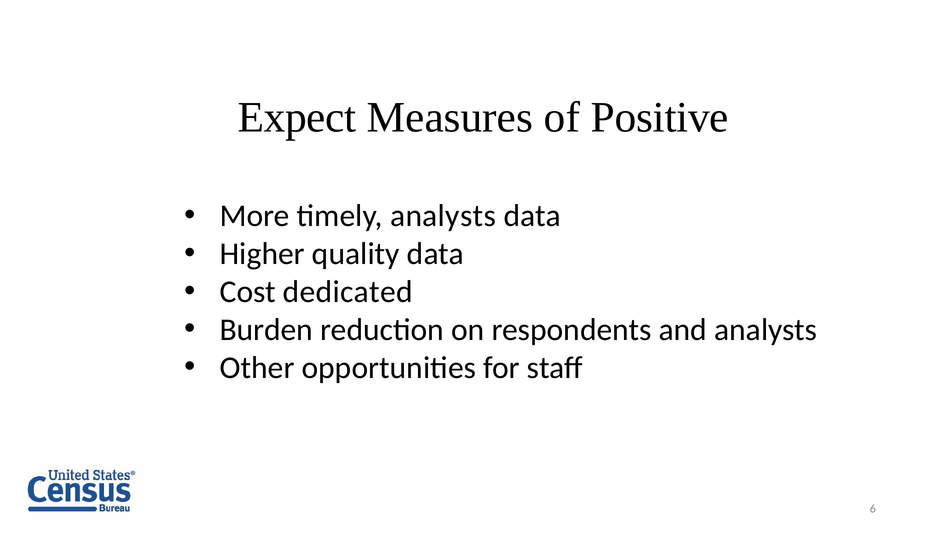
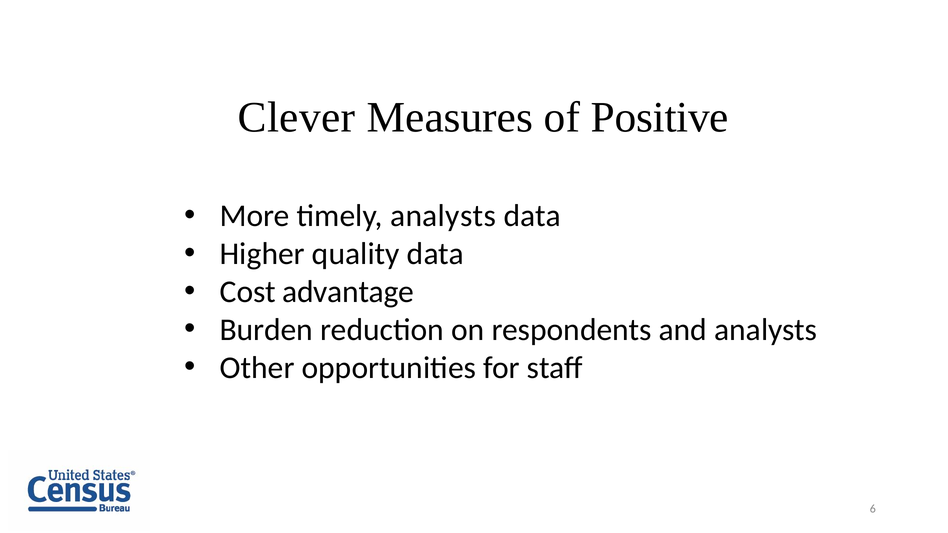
Expect: Expect -> Clever (297, 117)
dedicated: dedicated -> advantage (348, 292)
